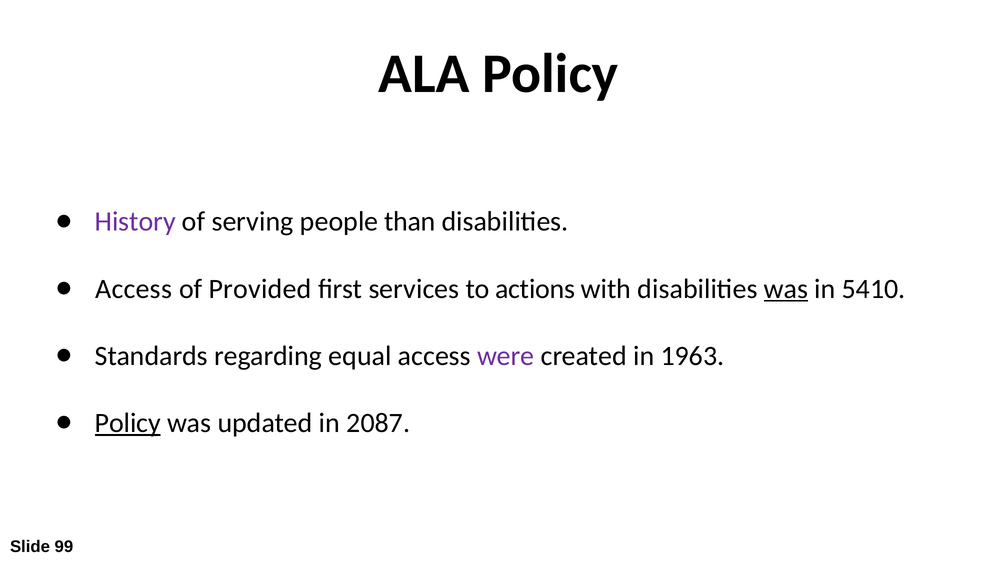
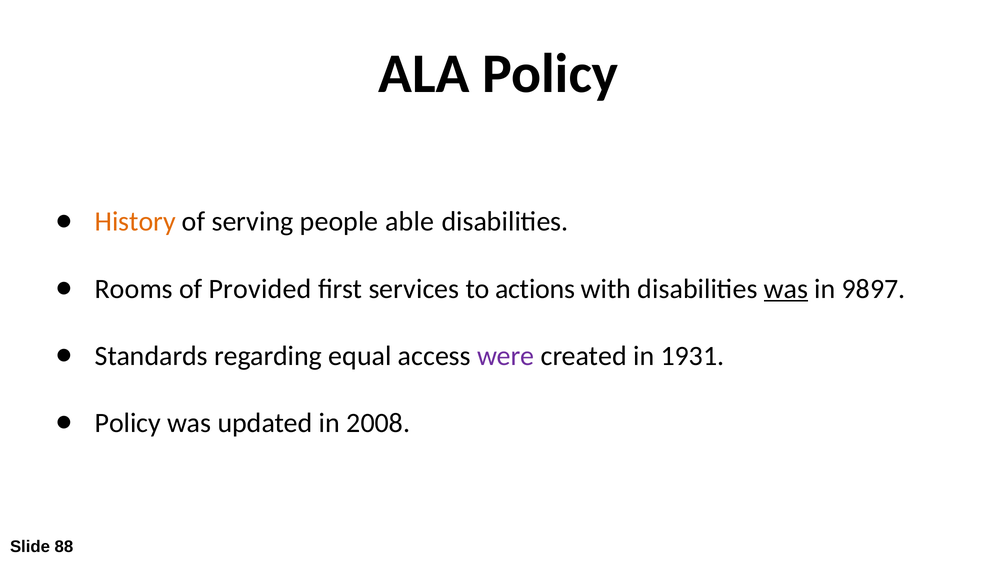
History colour: purple -> orange (135, 222)
than: than -> able (410, 222)
Access: Access -> Rooms (134, 289)
5410: 5410 -> 9897 (874, 289)
1963: 1963 -> 1931 (692, 356)
Policy underline: present -> none (128, 423)
2087: 2087 -> 2008 (378, 423)
99: 99 -> 88 (64, 547)
